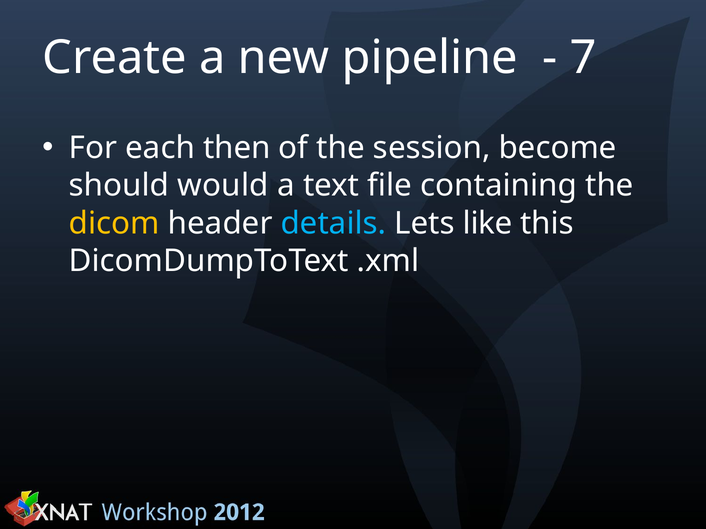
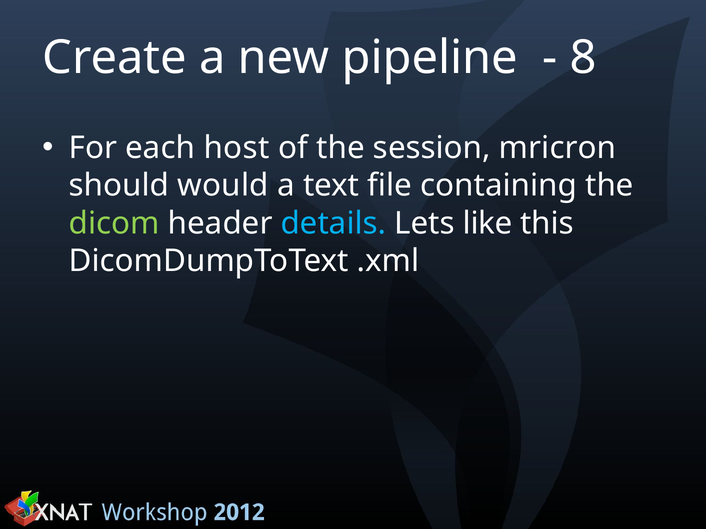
7: 7 -> 8 (583, 58)
then: then -> host (237, 148)
become: become -> mricron (558, 148)
dicom colour: yellow -> light green (114, 223)
